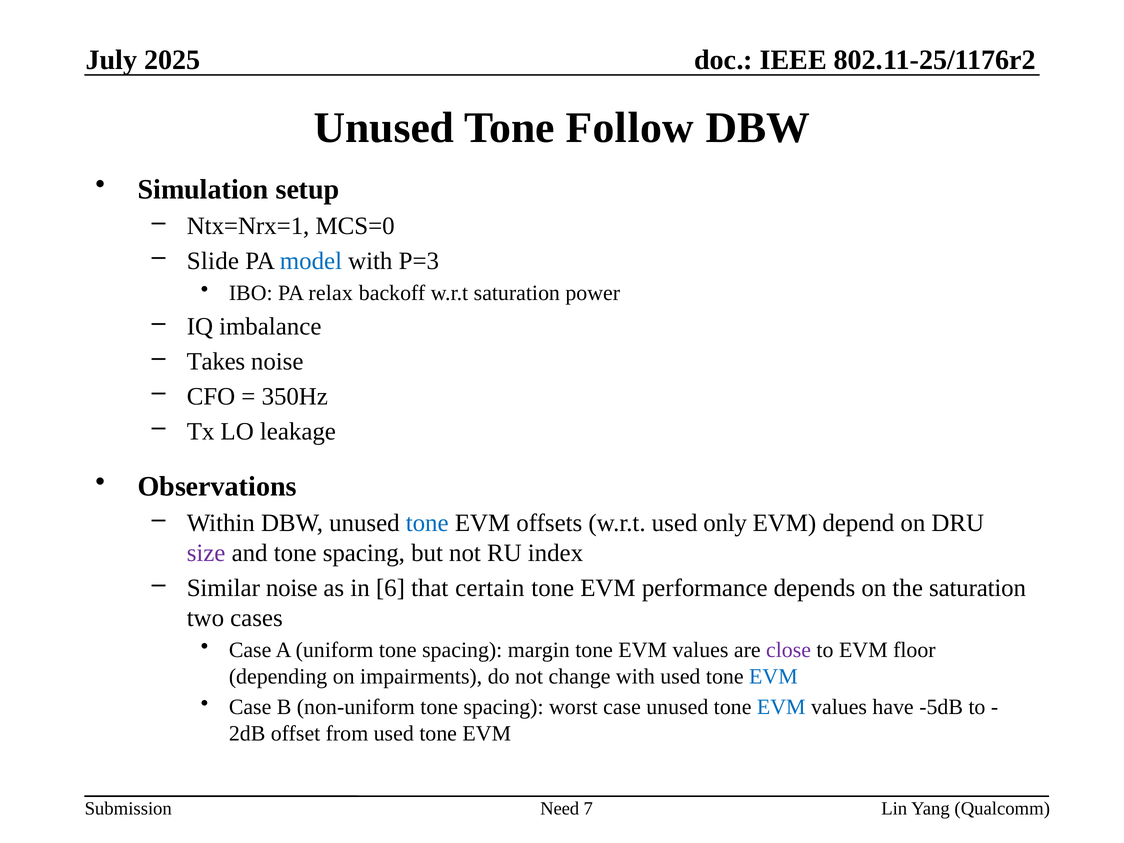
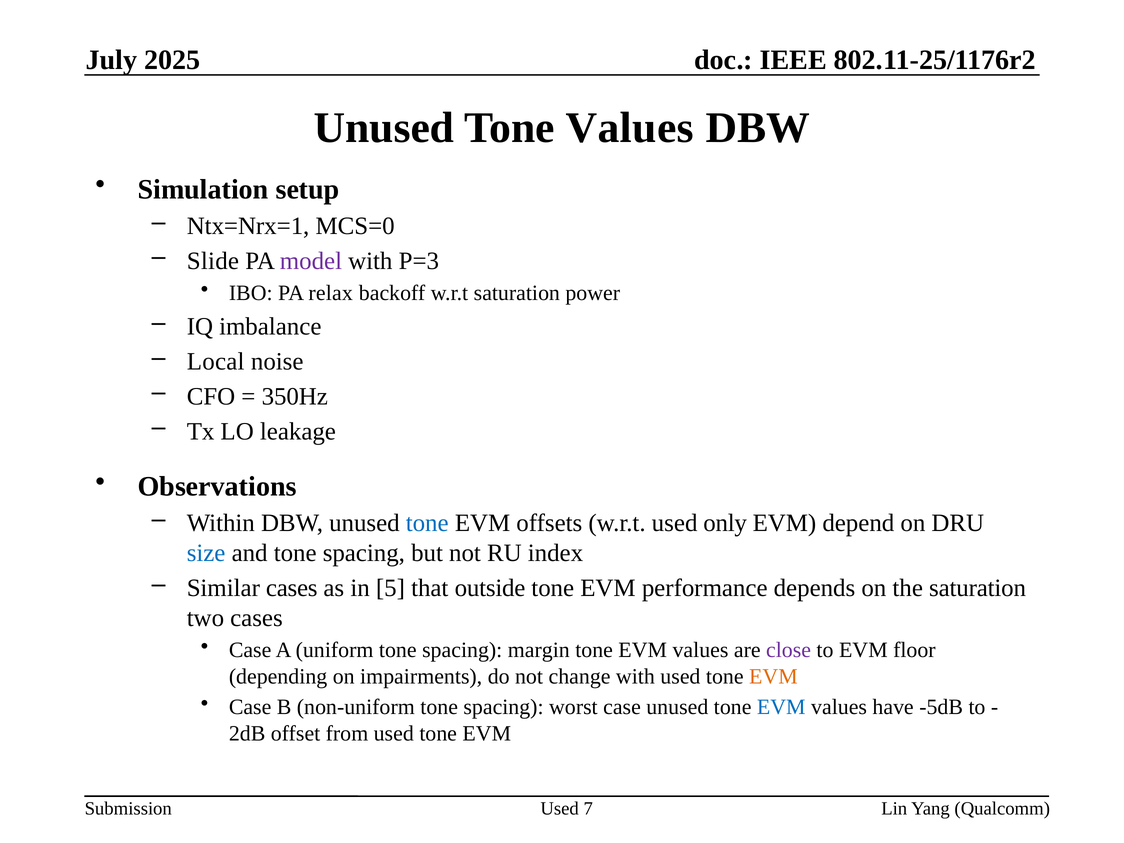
Tone Follow: Follow -> Values (630, 128)
model colour: blue -> purple (311, 261)
Takes: Takes -> Local (216, 361)
size colour: purple -> blue (206, 553)
Similar noise: noise -> cases (292, 588)
6: 6 -> 5 (390, 588)
certain: certain -> outside (490, 588)
EVM colour: blue -> orange (773, 676)
Need: Need -> Used (560, 809)
